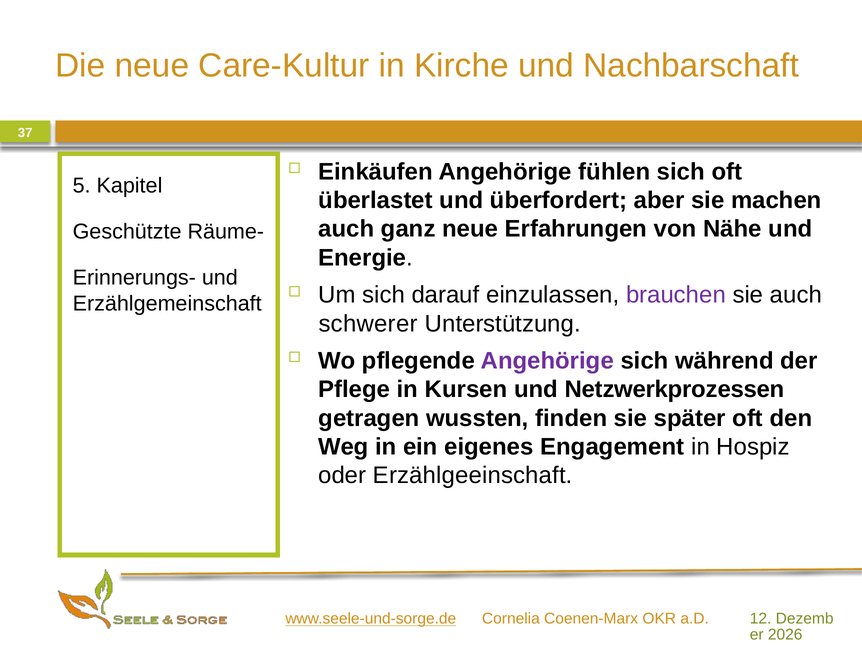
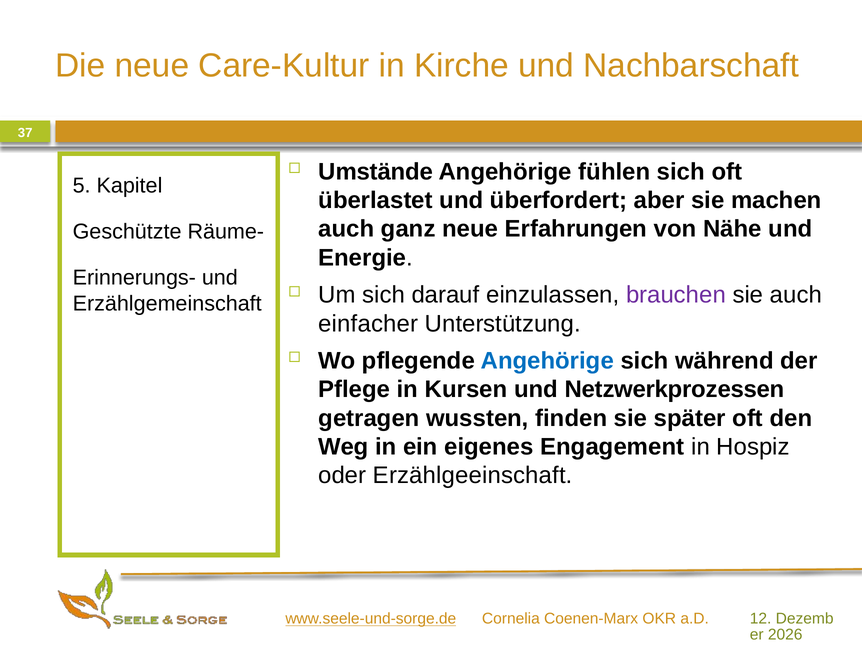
Einkäufen: Einkäufen -> Umstände (376, 172)
schwerer: schwerer -> einfacher (368, 324)
Angehörige colour: purple -> blue (547, 361)
